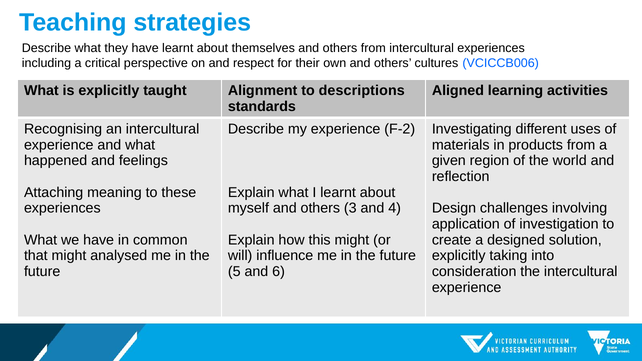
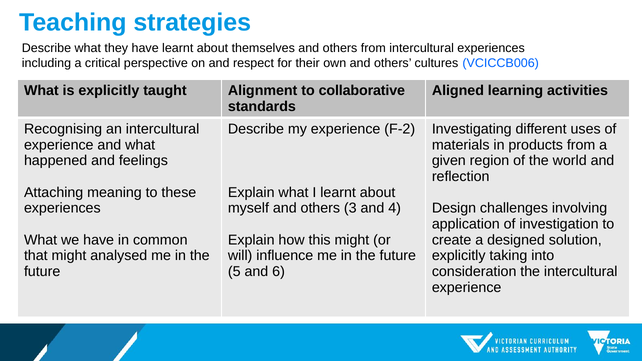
descriptions: descriptions -> collaborative (362, 91)
